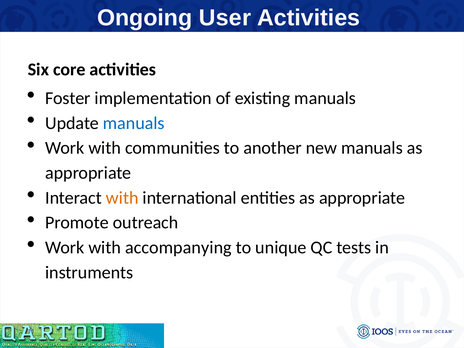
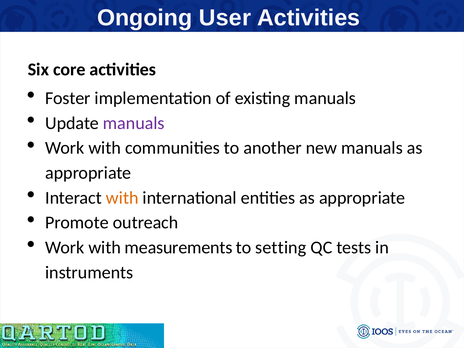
manuals colour: blue -> purple (134, 123)
accompanying: accompanying -> measurements (179, 248)
unique: unique -> setting (281, 248)
